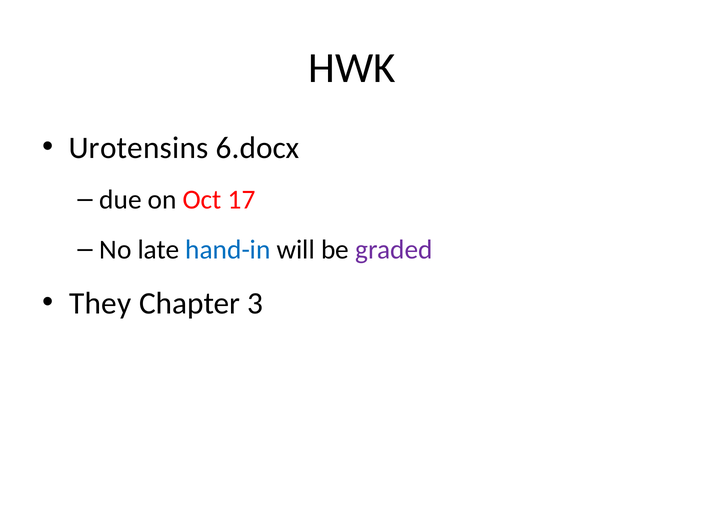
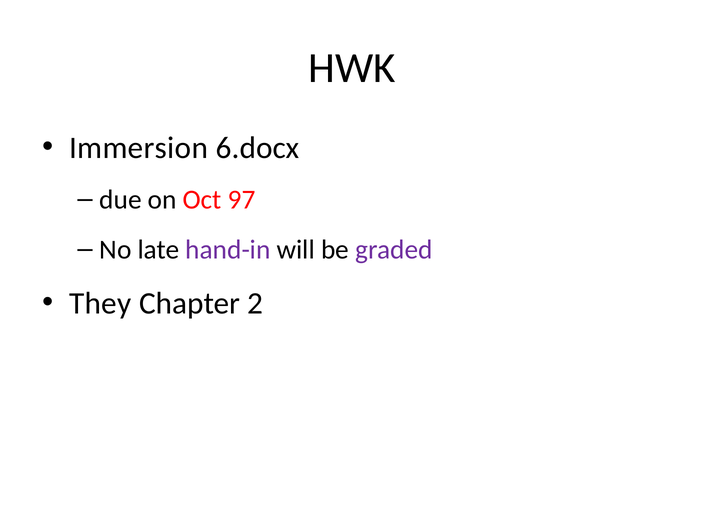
Urotensins: Urotensins -> Immersion (139, 148)
17: 17 -> 97 (242, 200)
hand-in colour: blue -> purple (228, 250)
3: 3 -> 2 (255, 303)
